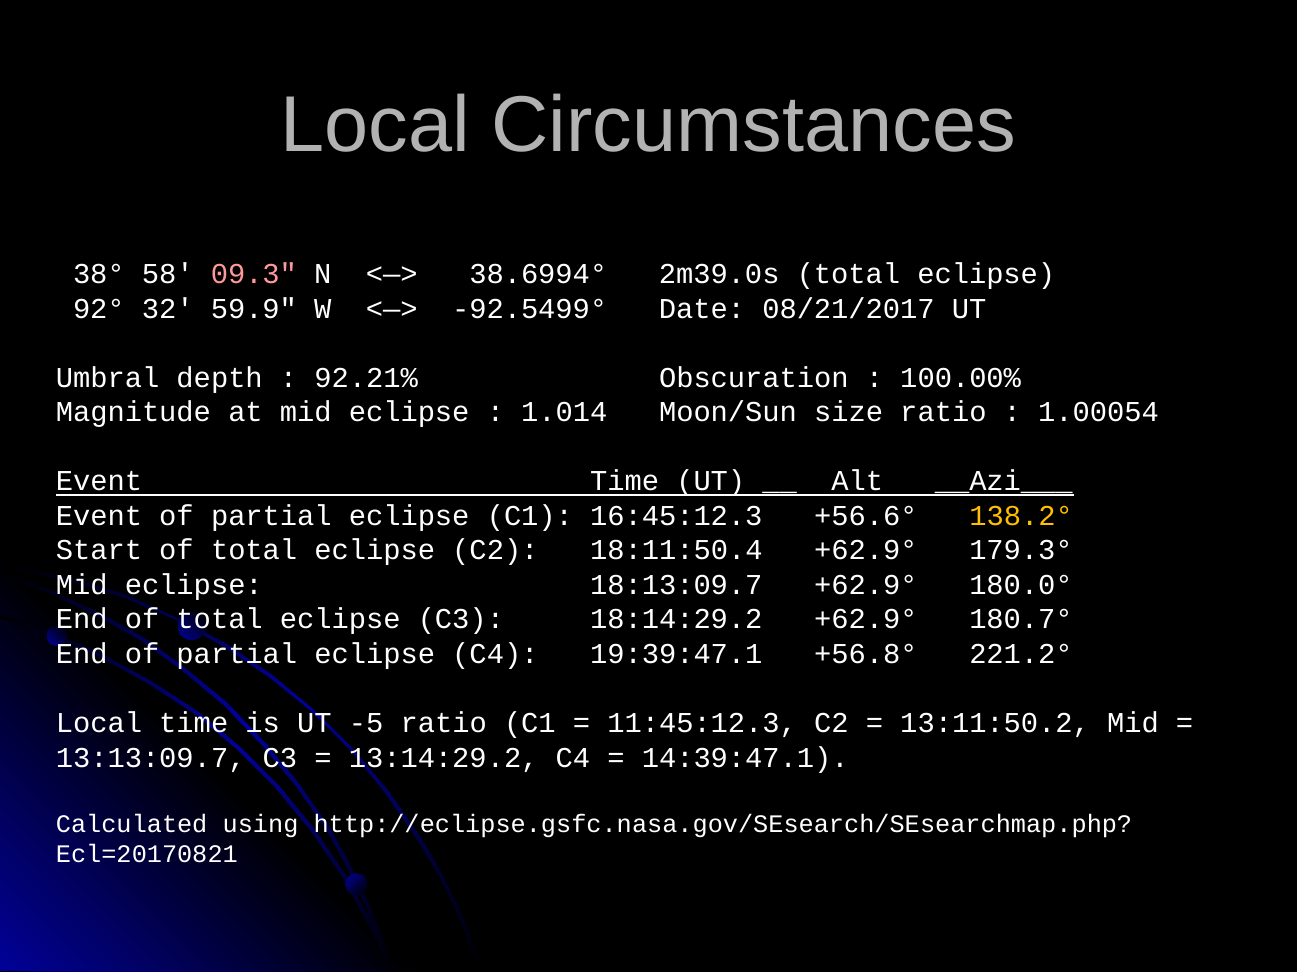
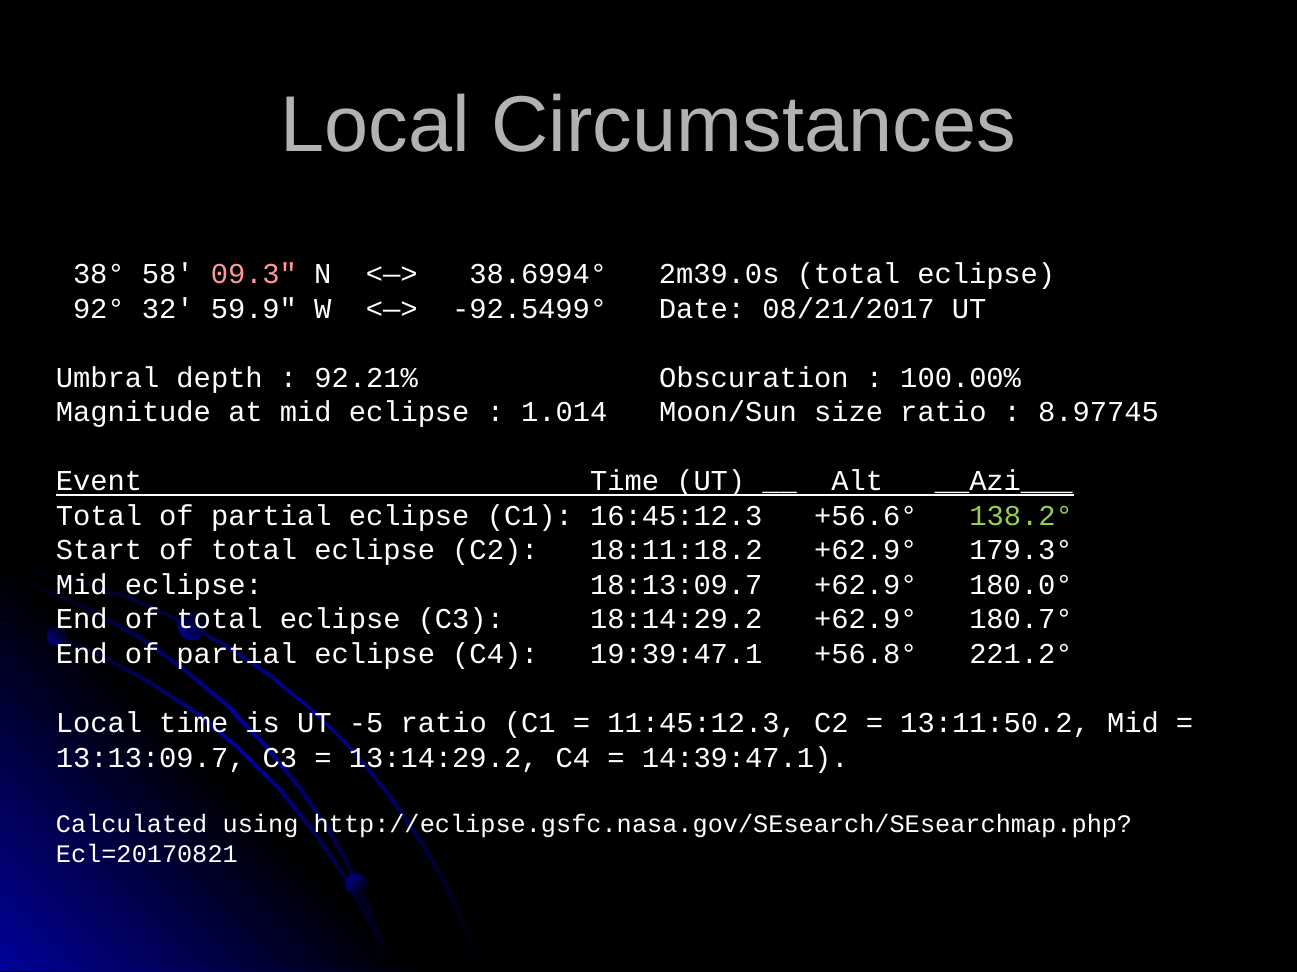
1.00054: 1.00054 -> 8.97745 (1099, 412)
Event: Event -> Total (99, 516)
138.2° colour: yellow -> light green (1021, 516)
18:11:50.4: 18:11:50.4 -> 18:11:18.2 (676, 551)
